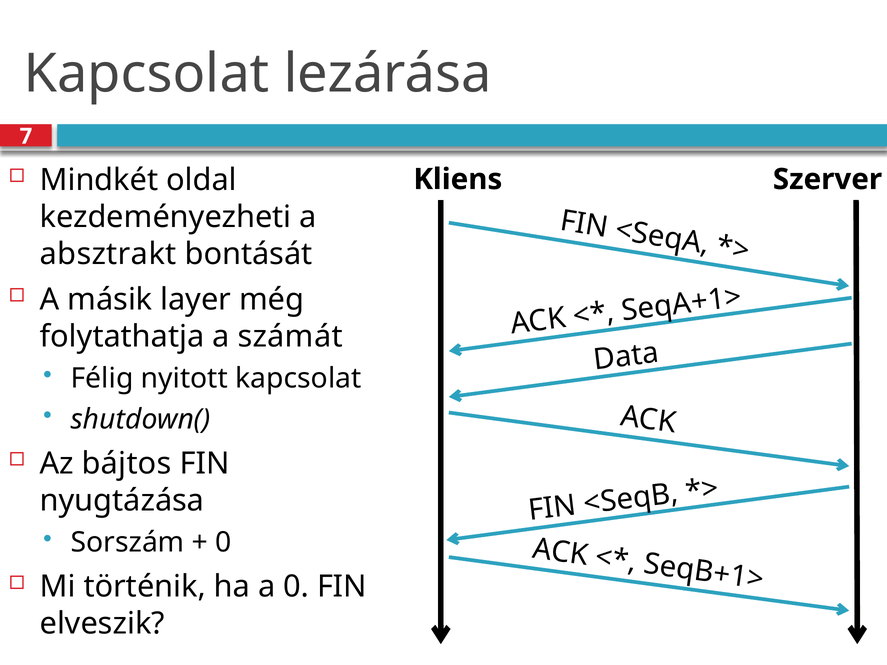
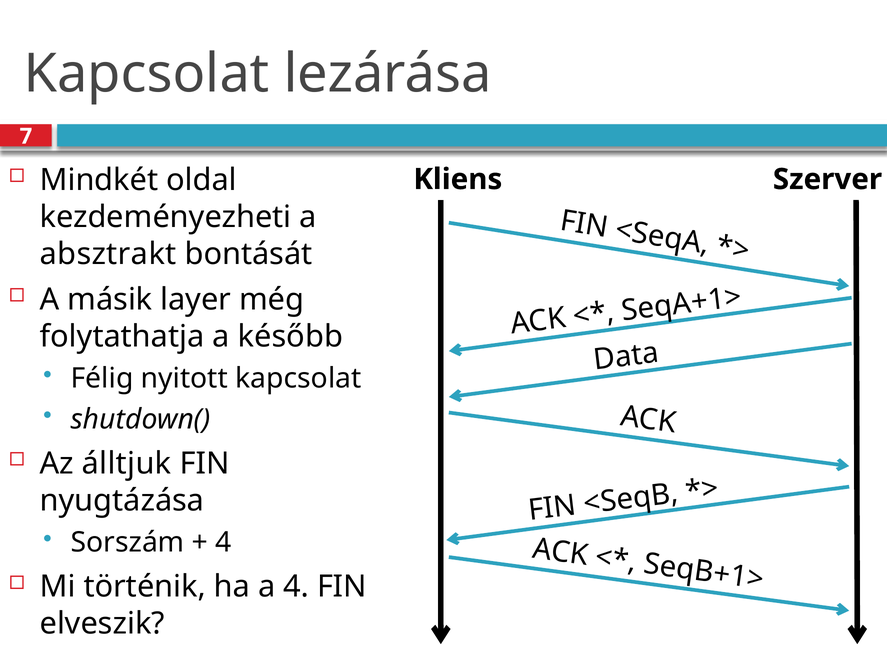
számát: számát -> később (290, 337)
bájtos: bájtos -> álltjuk (127, 464)
0: 0 -> 4 (224, 543)
a 0: 0 -> 4 (296, 587)
